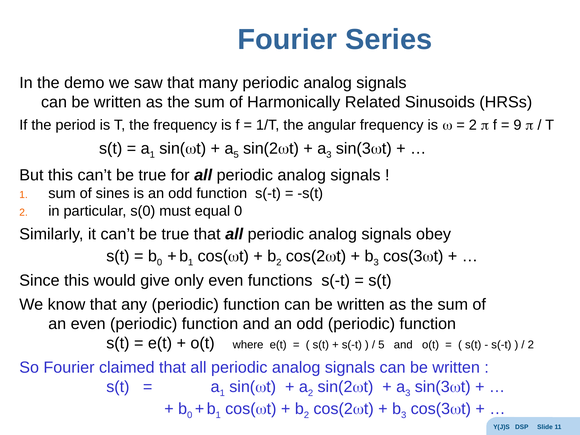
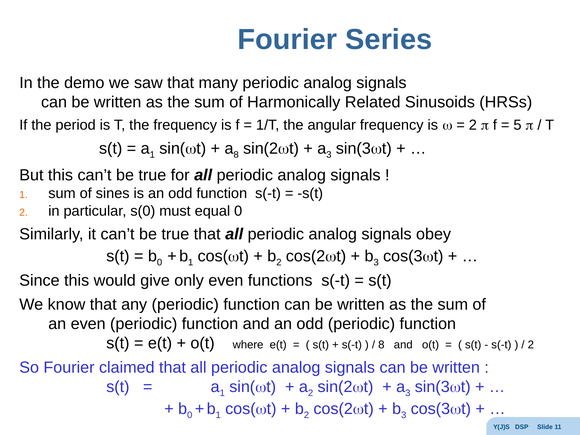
9: 9 -> 5 (517, 125)
5: 5 -> 8 (236, 155)
5: 5 -> 8 (381, 345)
